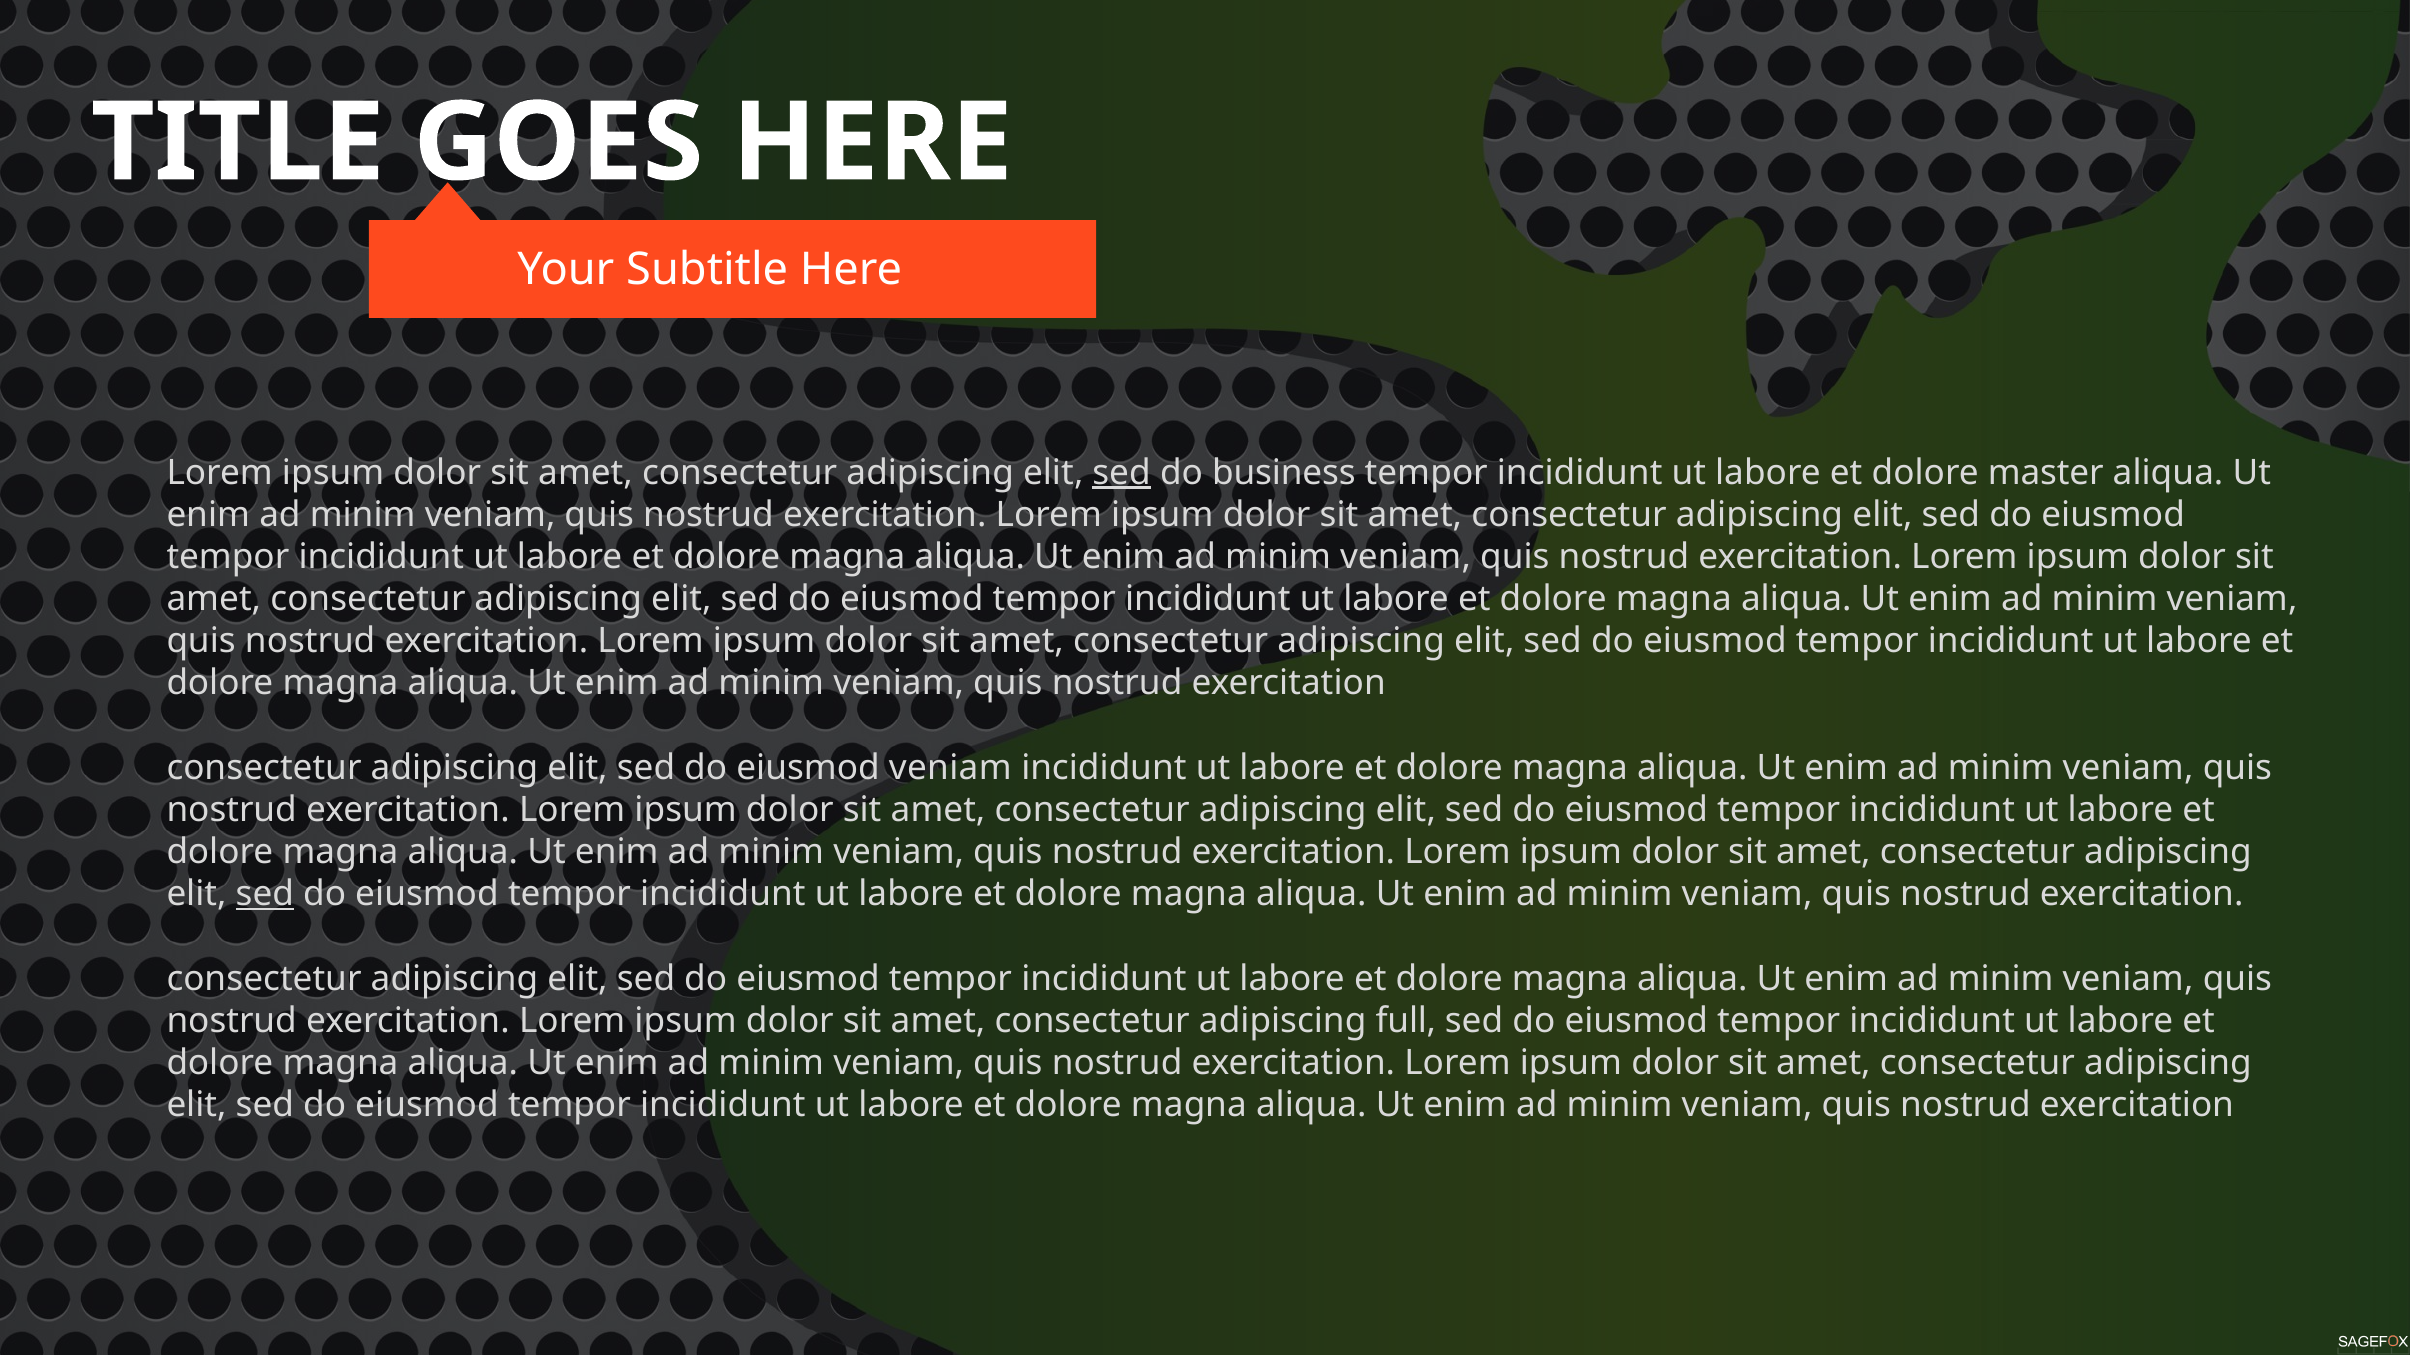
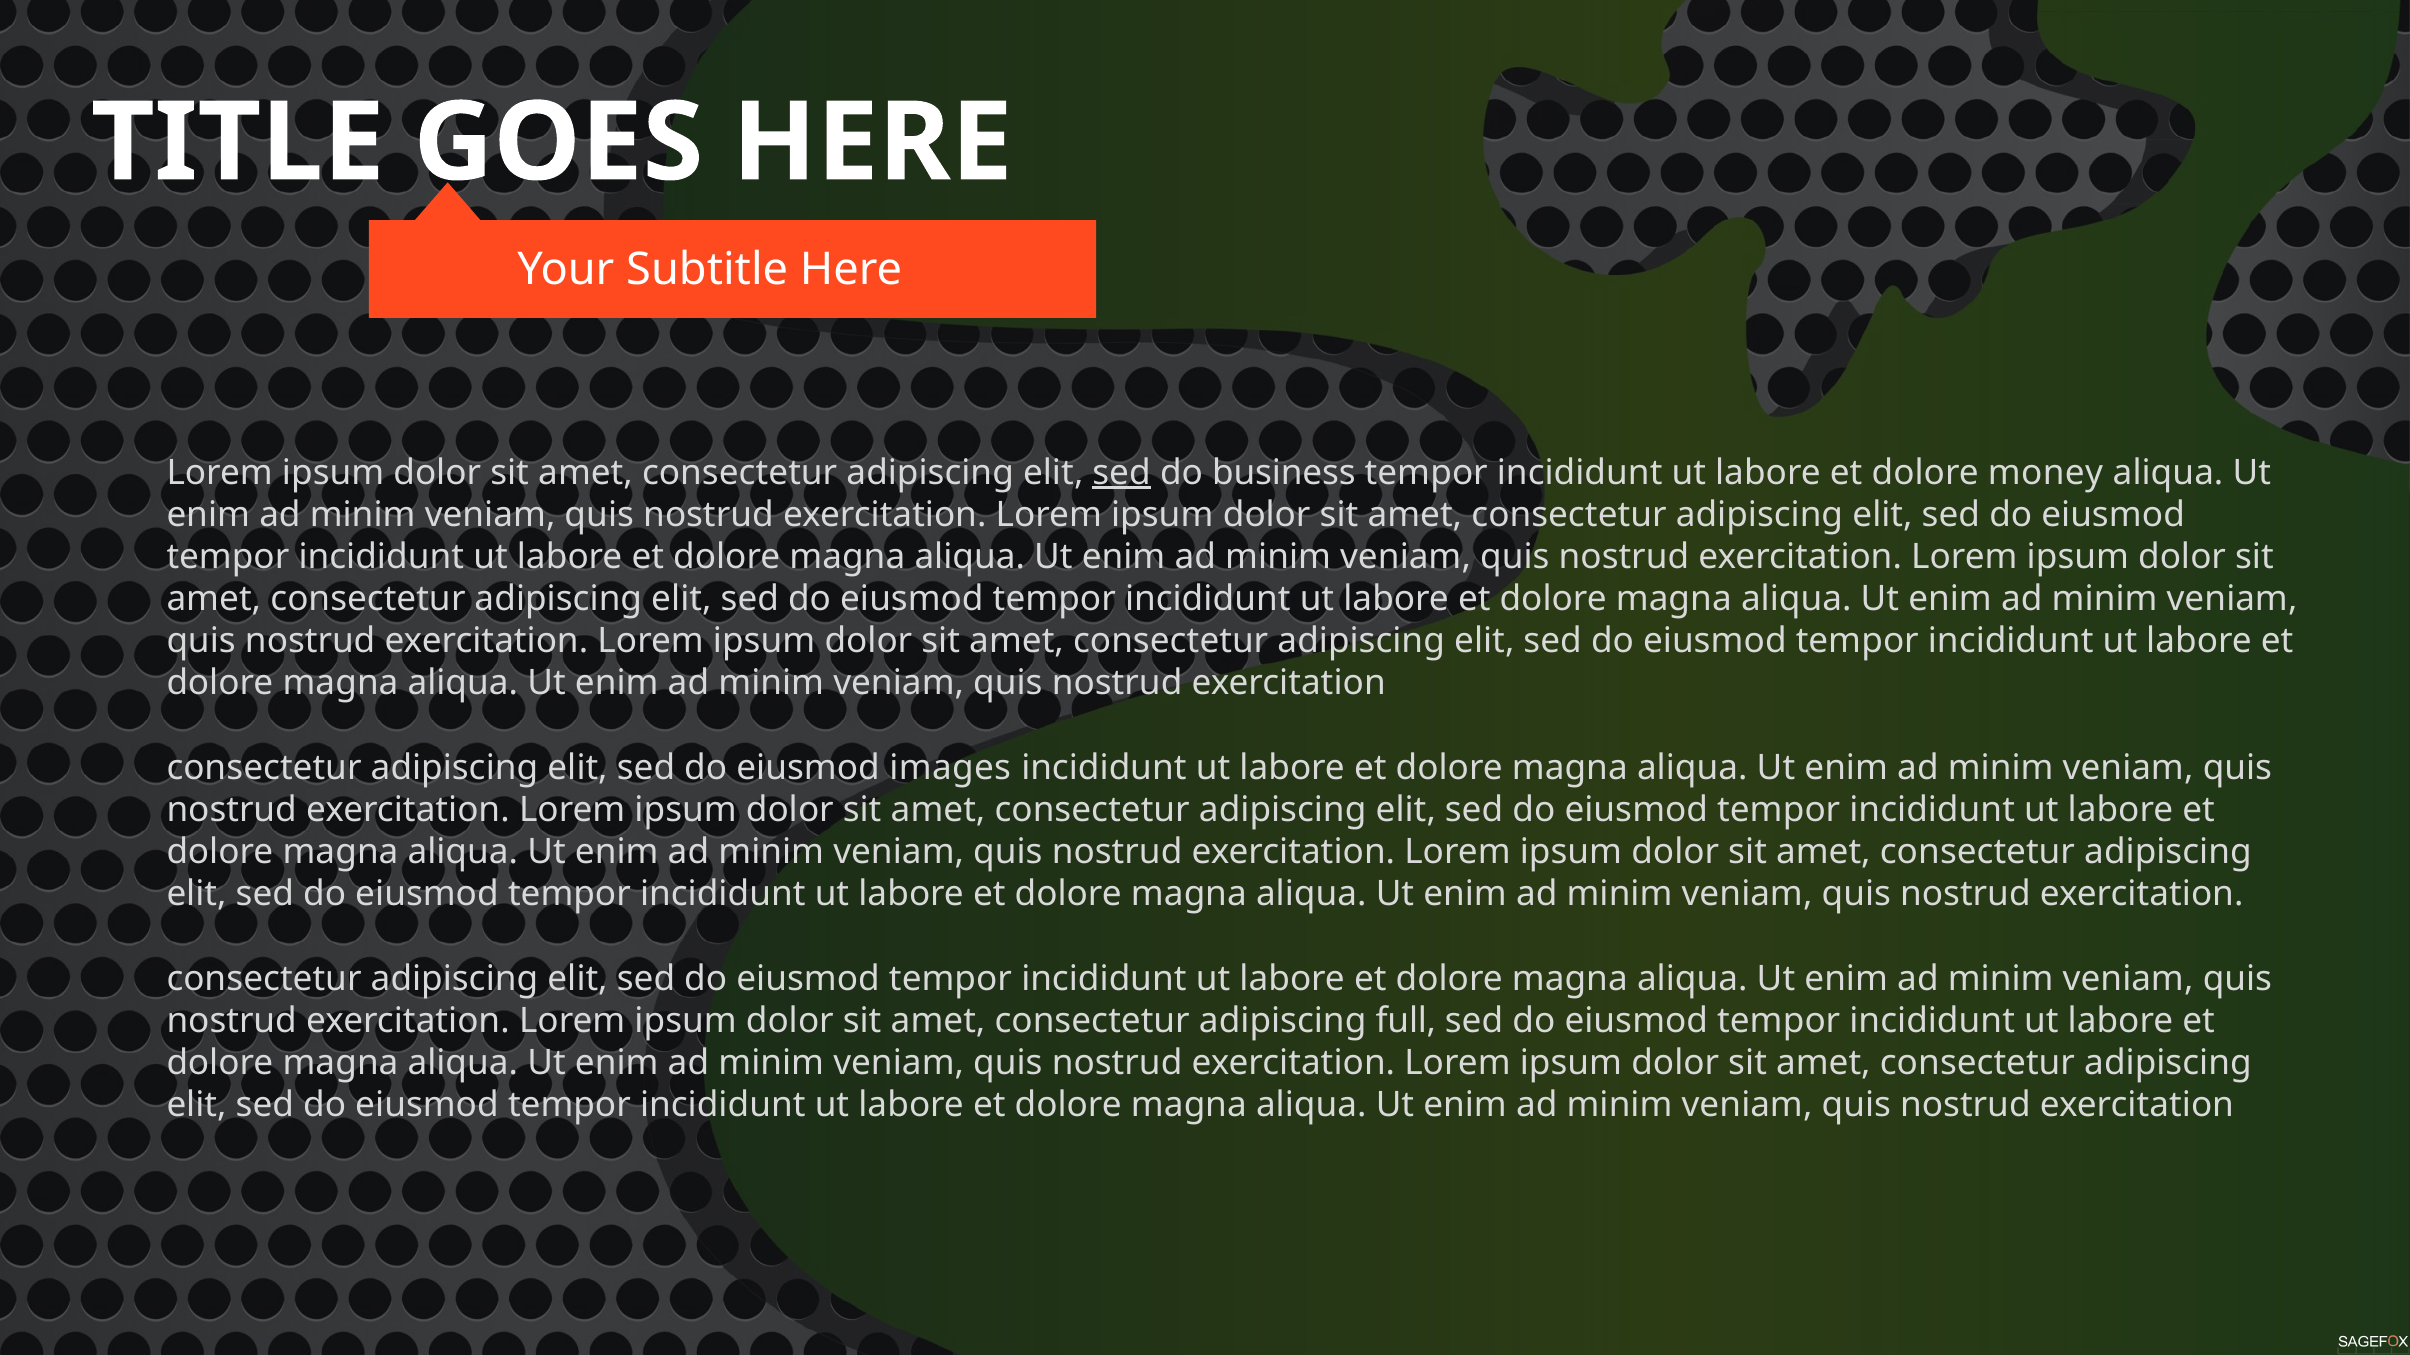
master: master -> money (2045, 473)
eiusmod veniam: veniam -> images (950, 768)
sed underline: present -> none (265, 895)
